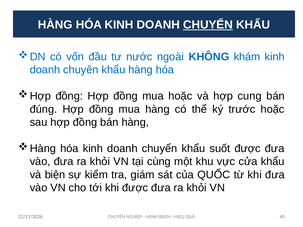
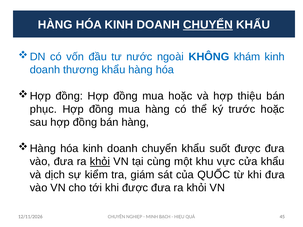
doanh chuyên: chuyên -> thương (81, 70)
cung: cung -> thiệu (250, 96)
đúng: đúng -> phục (43, 109)
khỏi underline: none -> present (100, 162)
biện: biện -> dịch (55, 175)
